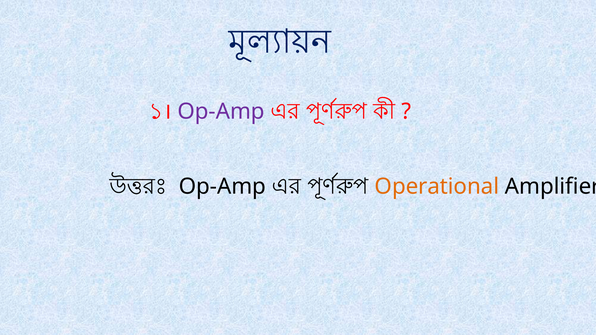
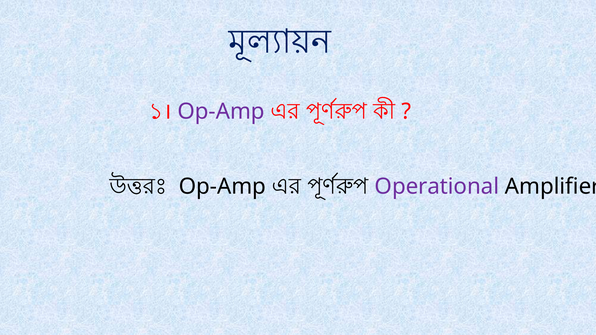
Operational colour: orange -> purple (437, 187)
